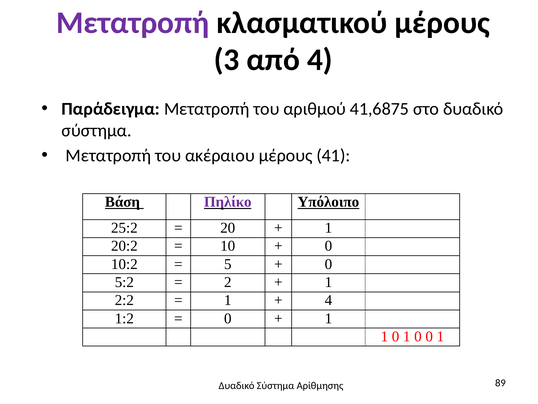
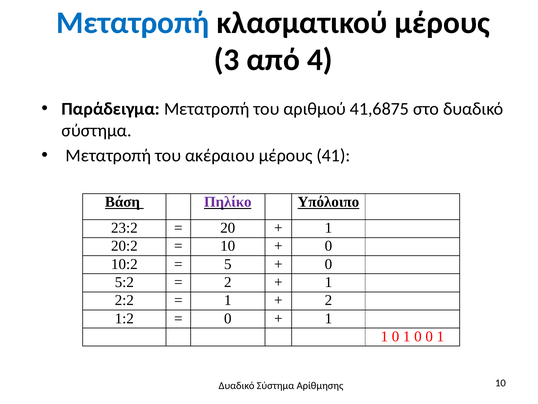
Μετατροπή colour: purple -> blue (133, 23)
25:2: 25:2 -> 23:2 (124, 228)
4: 4 -> 2 (328, 300)
Αρίθμησης 89: 89 -> 10 (500, 383)
